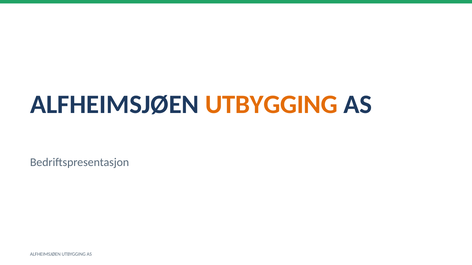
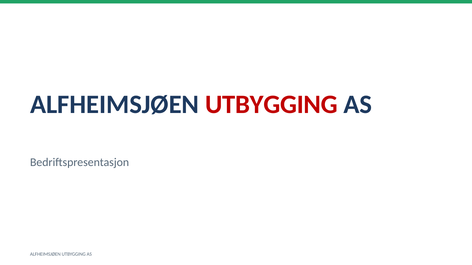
UTBYGGING colour: orange -> red (271, 105)
